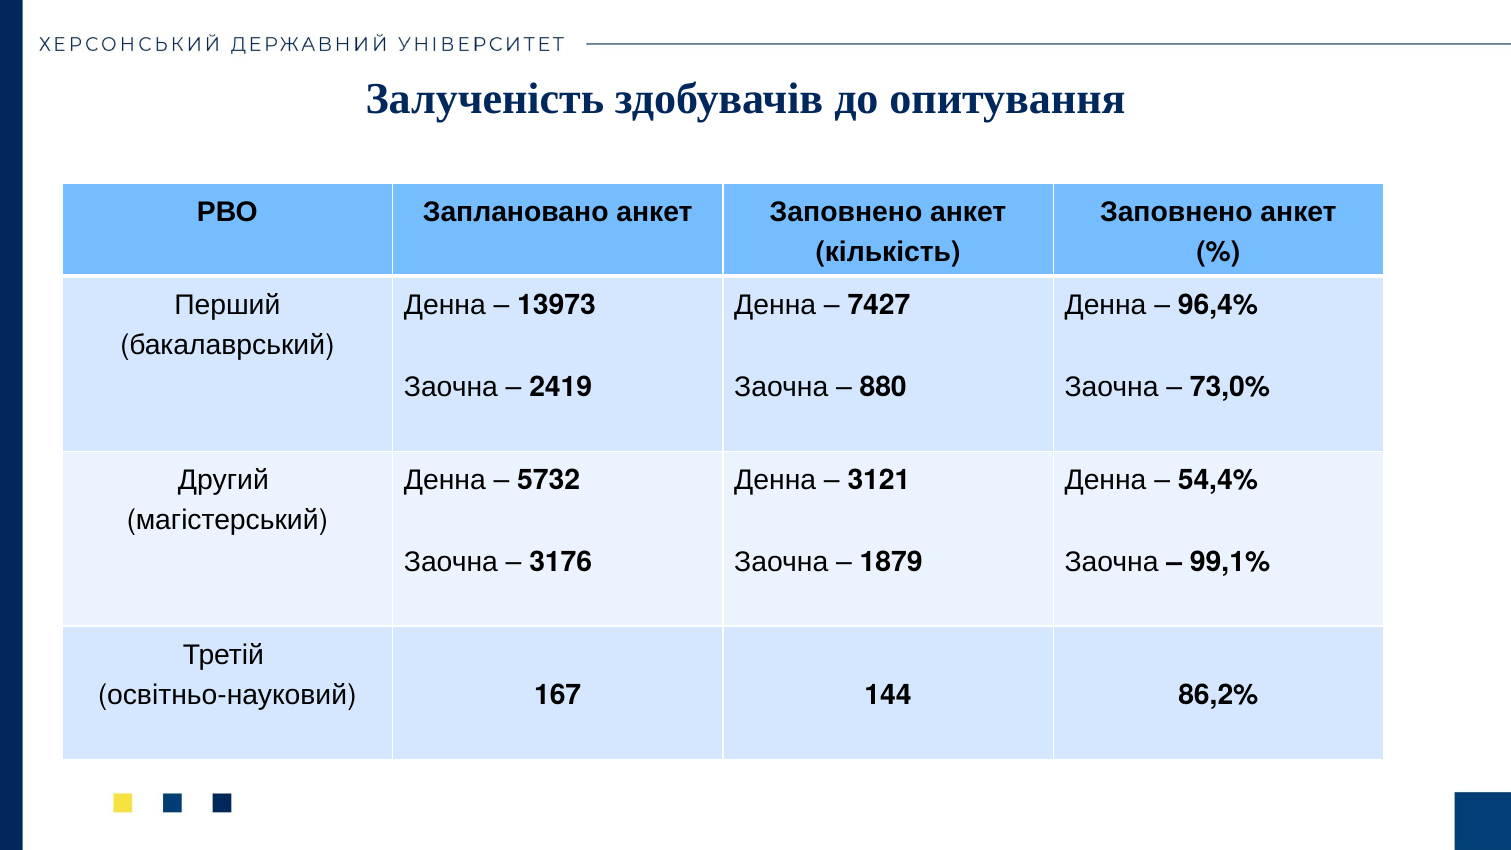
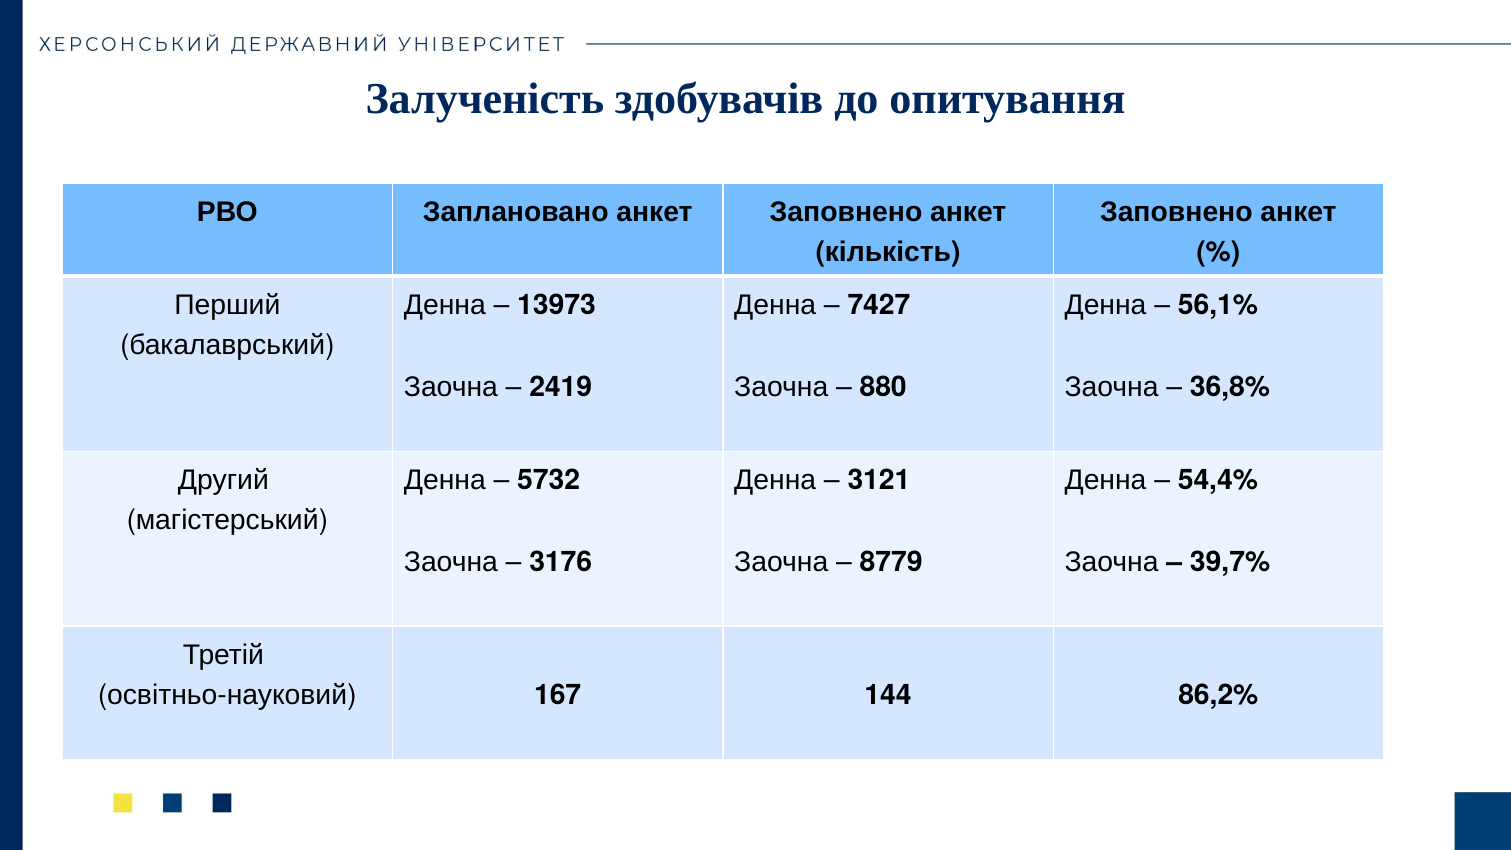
96,4%: 96,4% -> 56,1% (1218, 305)
73,0%: 73,0% -> 36,8% (1230, 387)
1879: 1879 -> 8779 (891, 562)
99,1%: 99,1% -> 39,7% (1230, 562)
